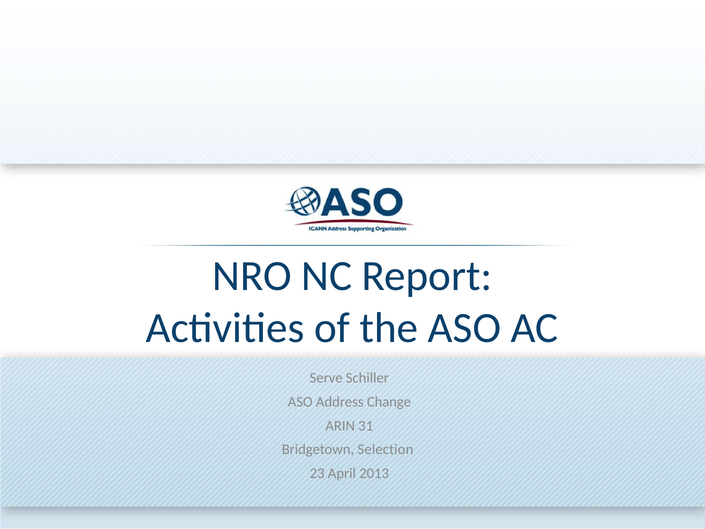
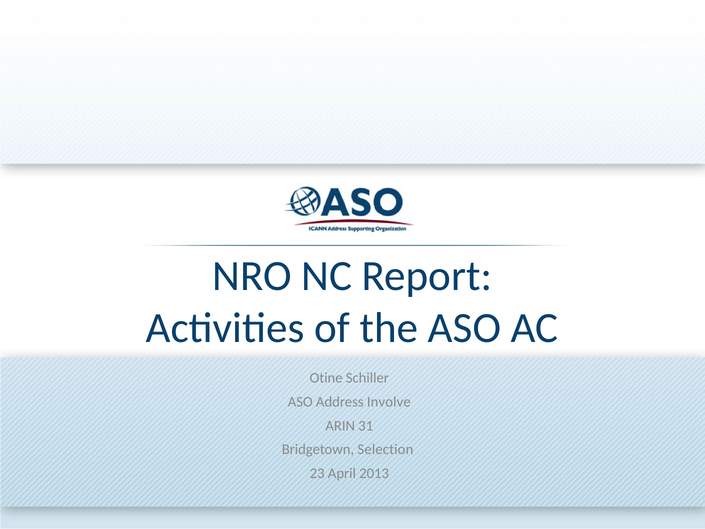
Serve: Serve -> Otine (326, 378)
Change: Change -> Involve (389, 402)
